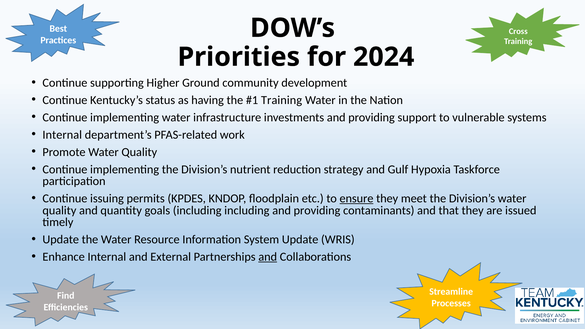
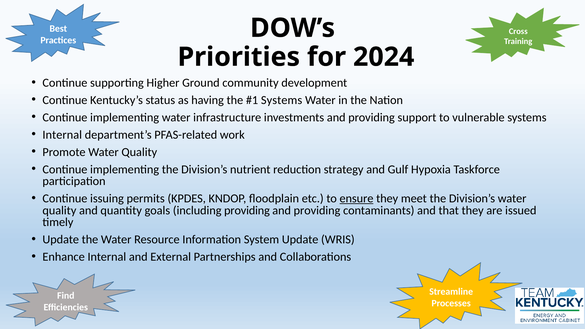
Training: Training -> Systems (282, 100)
including including: including -> providing (247, 210)
and underline: present -> none (268, 257)
